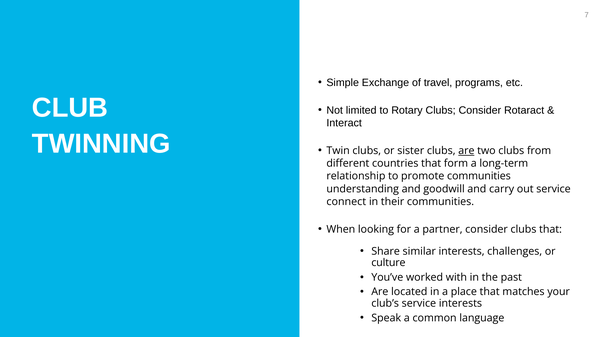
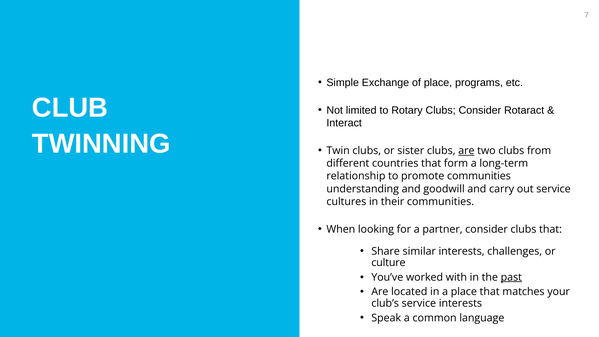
of travel: travel -> place (438, 83)
connect: connect -> cultures (346, 202)
past underline: none -> present (511, 277)
